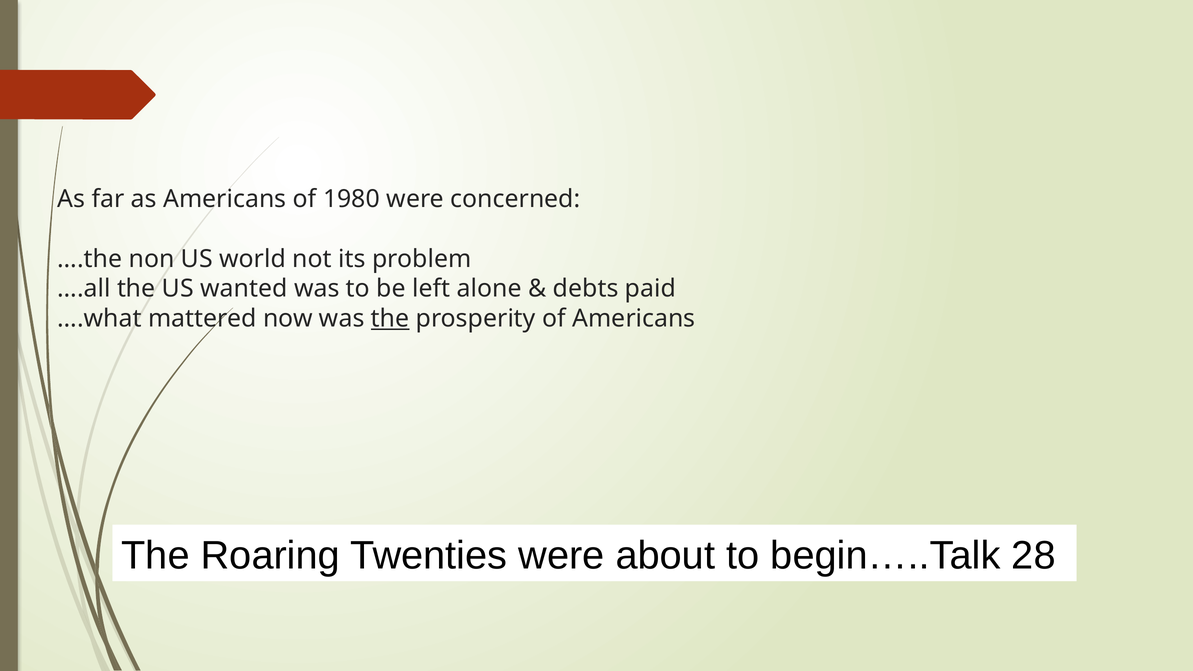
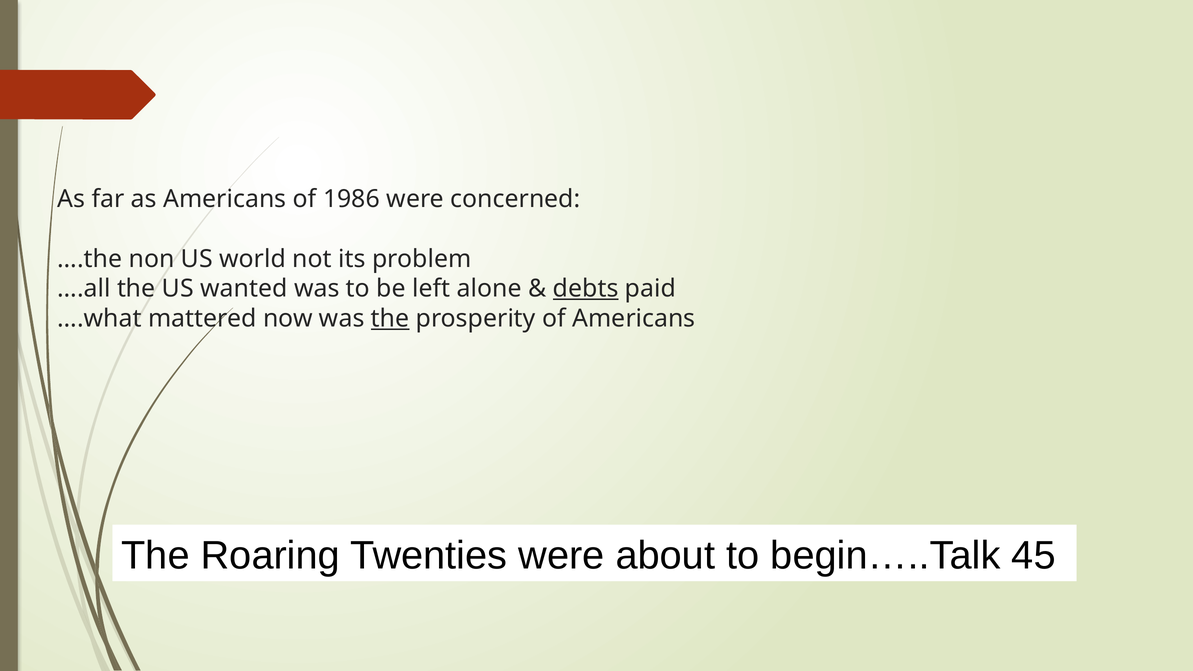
1980: 1980 -> 1986 (351, 199)
debts underline: none -> present (586, 289)
28: 28 -> 45 (1034, 556)
